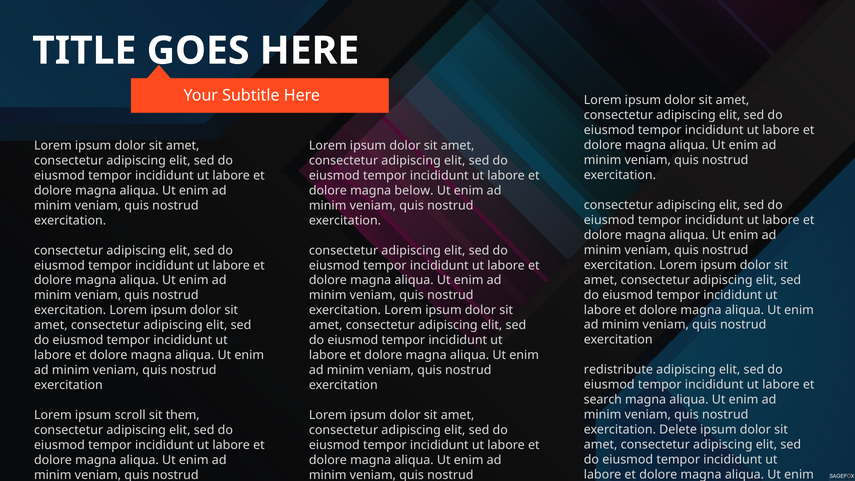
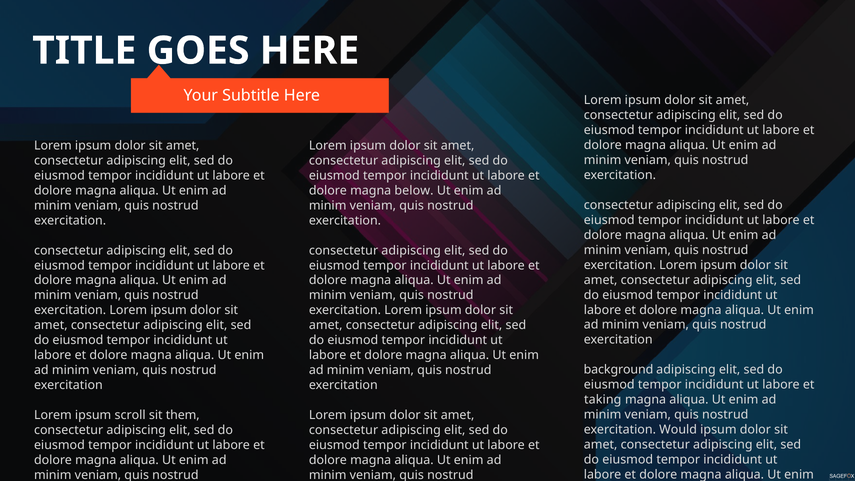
redistribute: redistribute -> background (619, 370)
search: search -> taking (603, 400)
Delete: Delete -> Would (678, 430)
